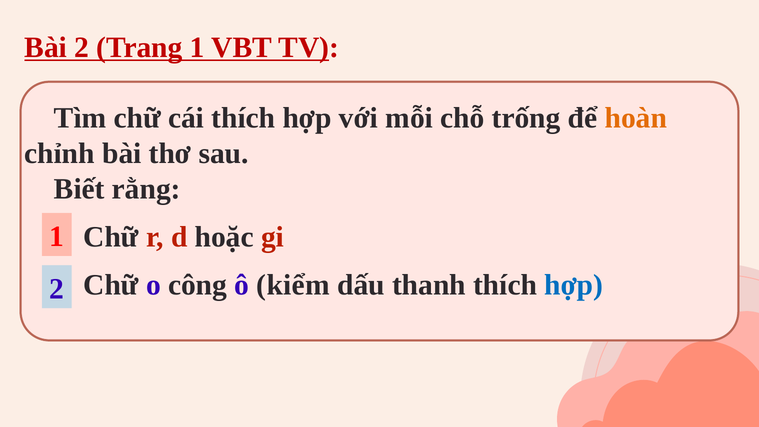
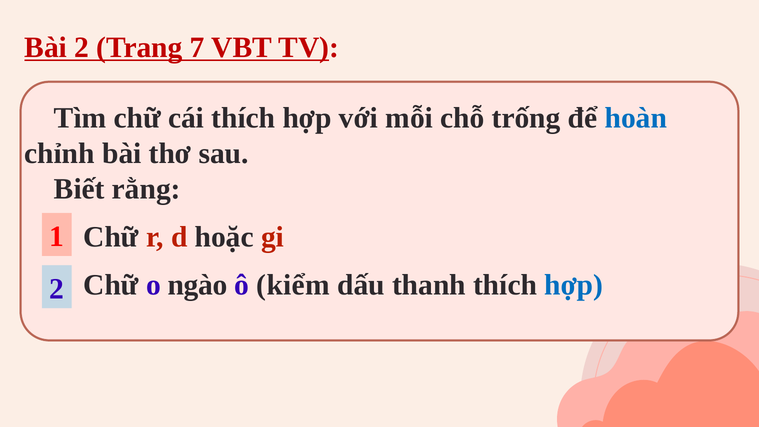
Trang 1: 1 -> 7 (197, 47)
hoàn colour: orange -> blue (636, 118)
công: công -> ngào (198, 285)
